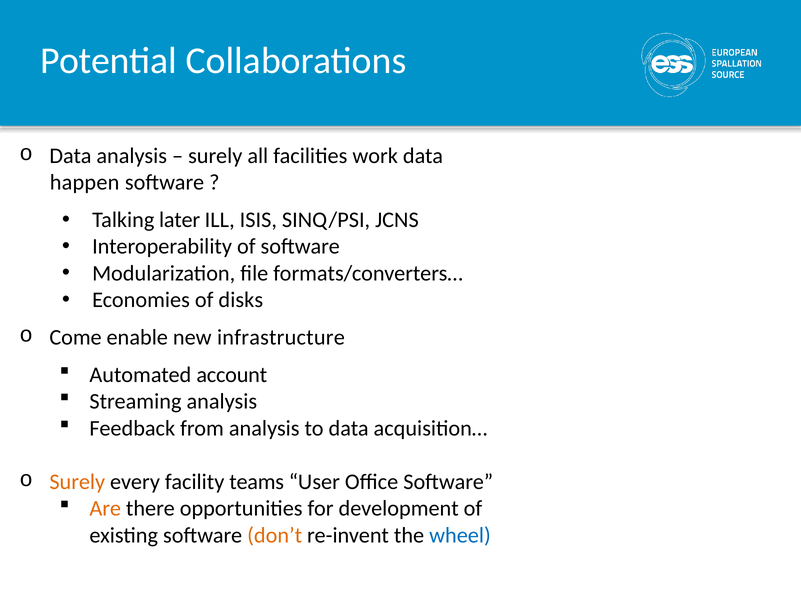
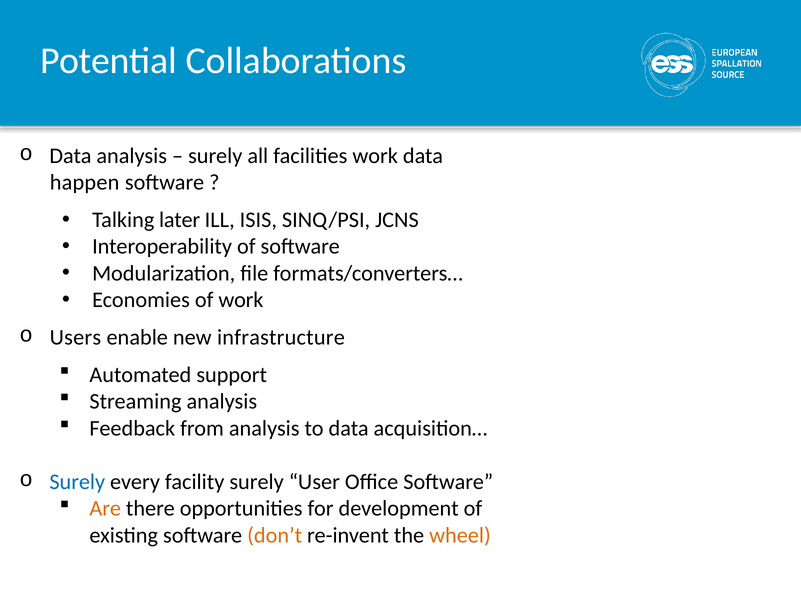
of disks: disks -> work (241, 300)
Come: Come -> Users (75, 337)
account: account -> support (232, 375)
Surely colour: orange -> blue (77, 482)
facility teams: teams -> surely (257, 482)
wheel colour: blue -> orange (460, 535)
